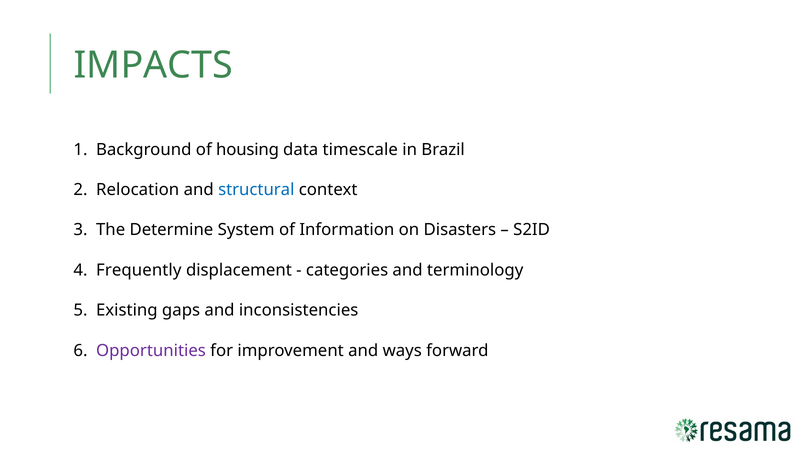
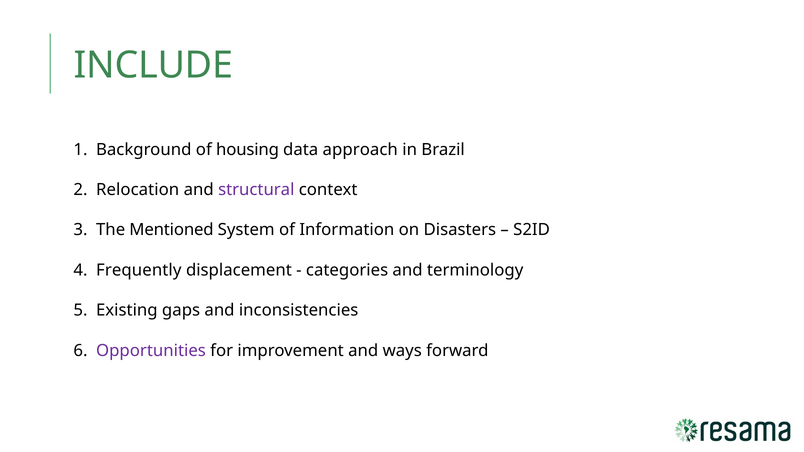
IMPACTS: IMPACTS -> INCLUDE (153, 65)
timescale: timescale -> approach (360, 150)
structural colour: blue -> purple (256, 190)
Determine: Determine -> Mentioned (172, 230)
